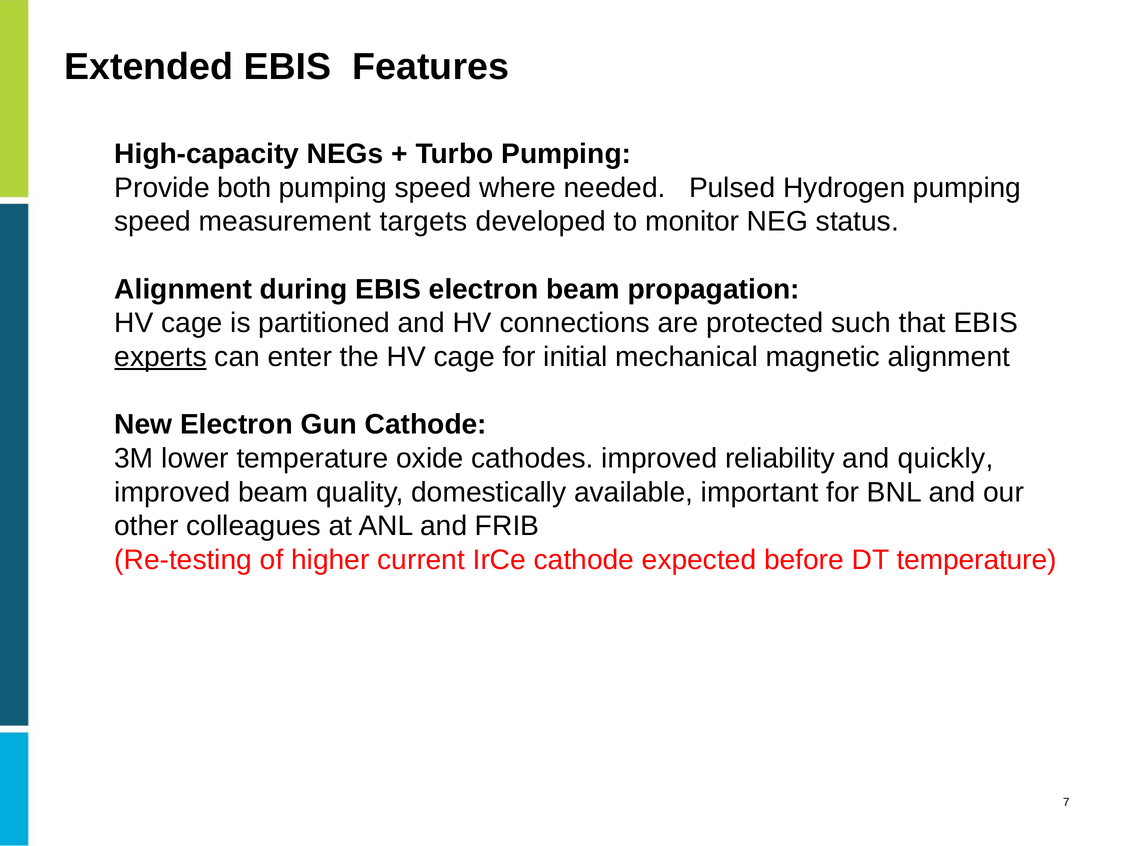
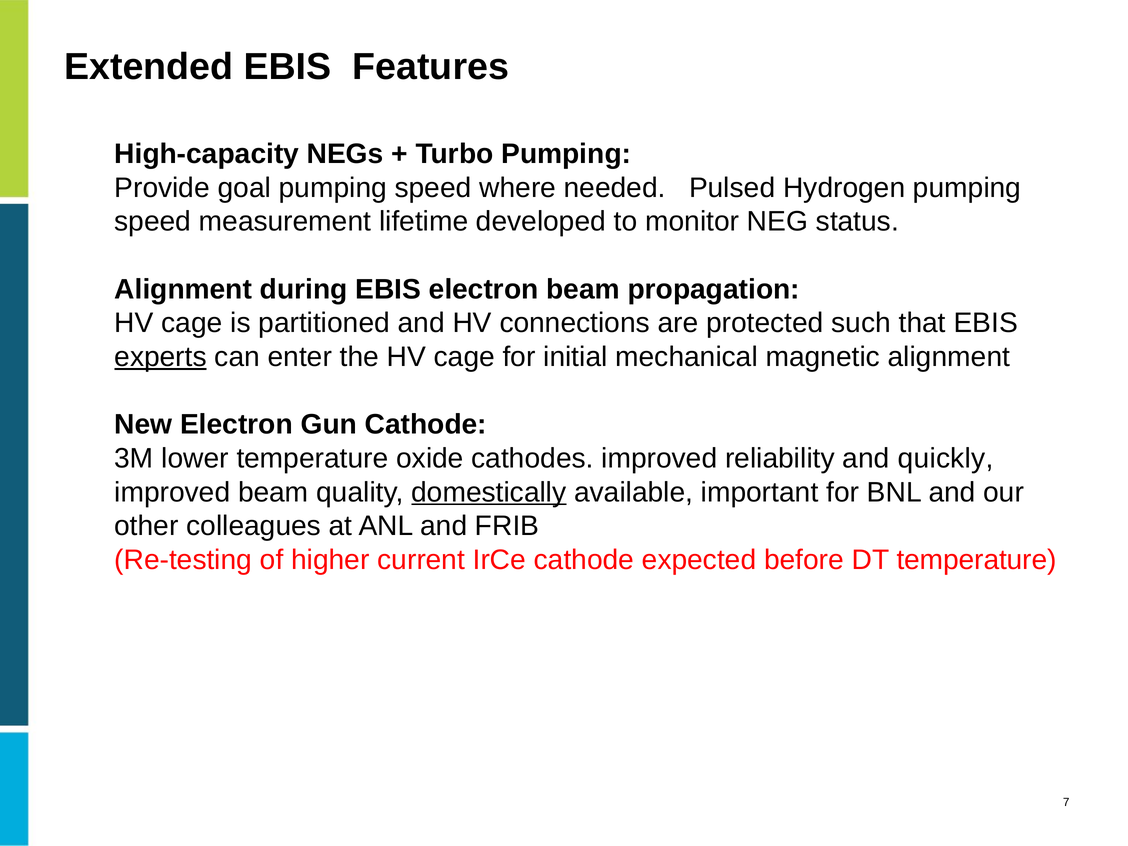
both: both -> goal (244, 188)
targets: targets -> lifetime (424, 222)
domestically underline: none -> present (489, 492)
